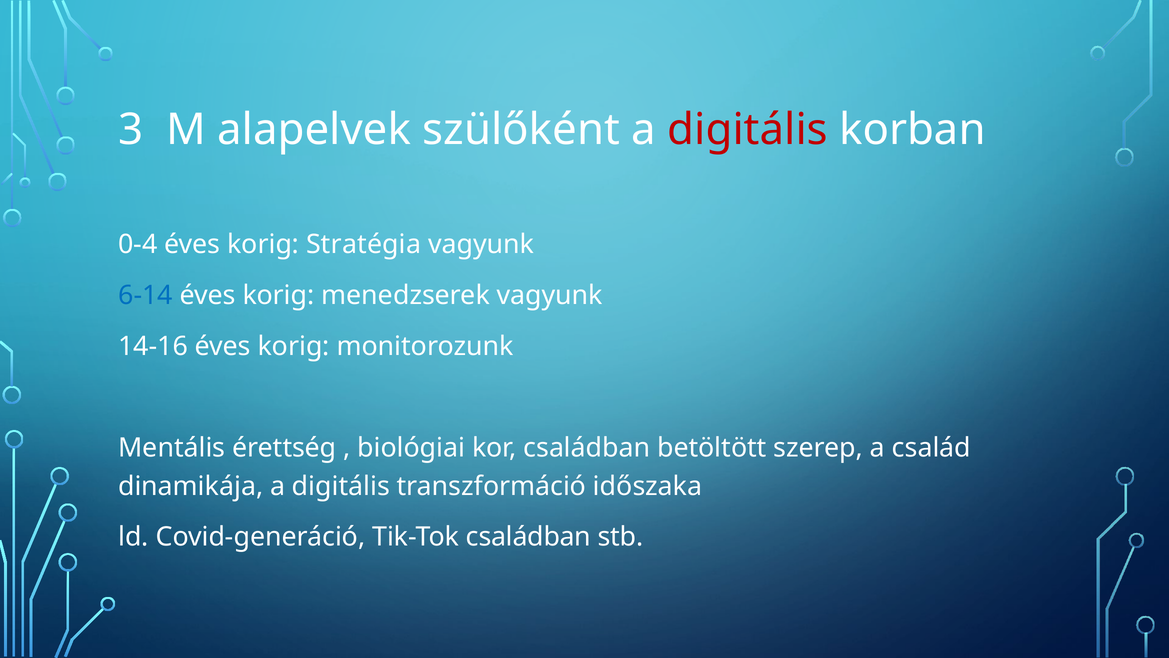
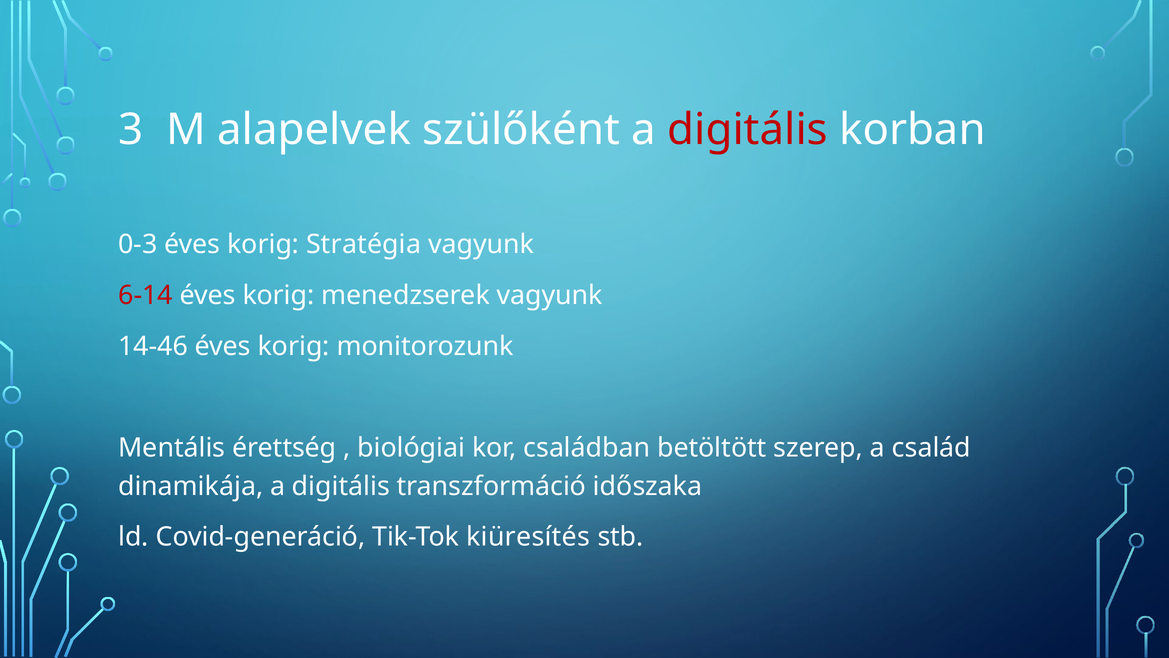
0-4: 0-4 -> 0-3 (138, 244)
6-14 colour: blue -> red (145, 295)
14-16: 14-16 -> 14-46 (153, 346)
Tik-Tok családban: családban -> kiüresítés (528, 537)
